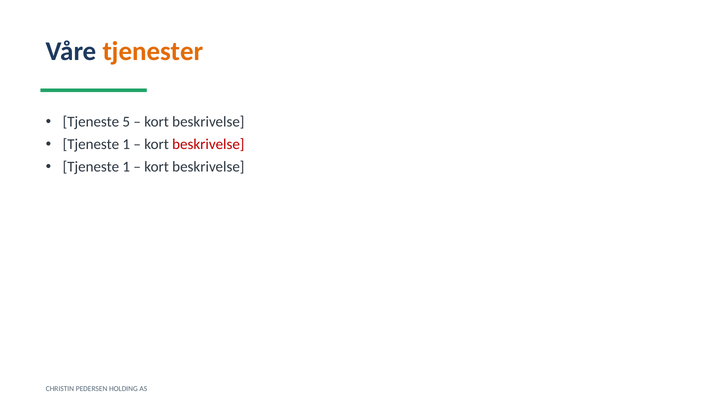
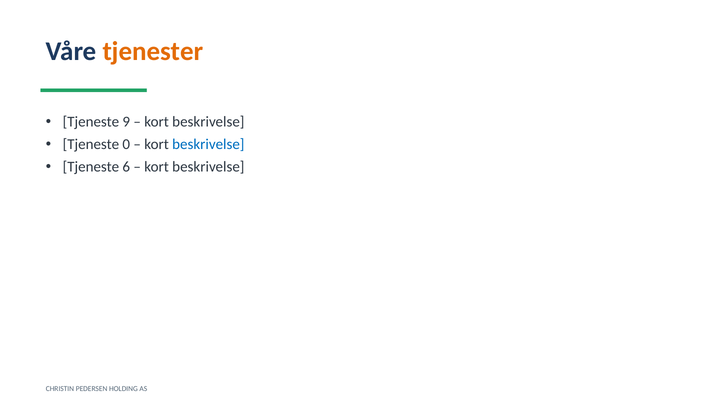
5: 5 -> 9 (126, 122)
1: 1 -> 0 (126, 144)
beskrivelse colour: red -> blue (208, 144)
1: 1 -> 6 (126, 167)
